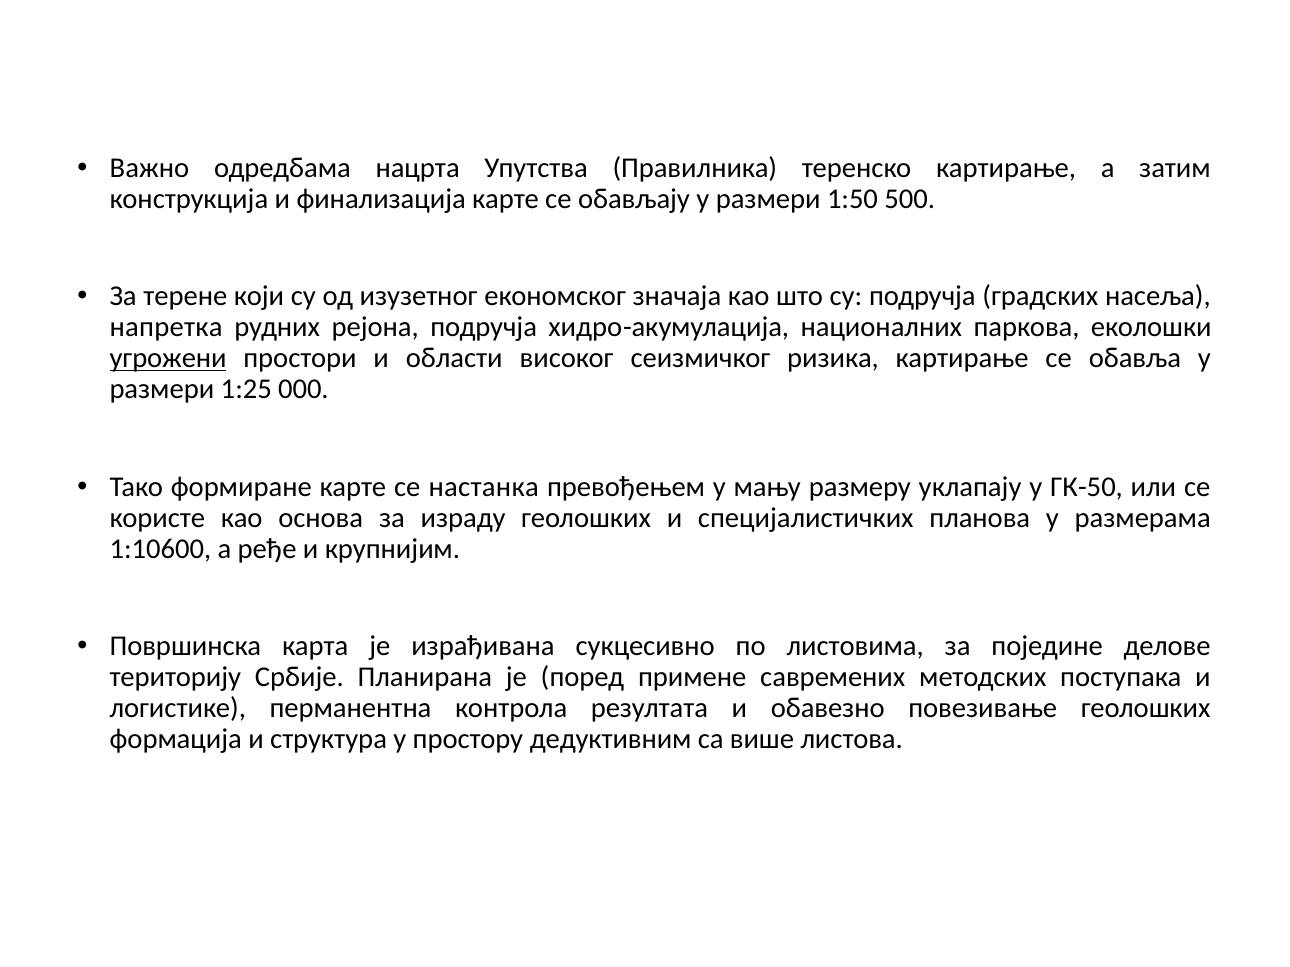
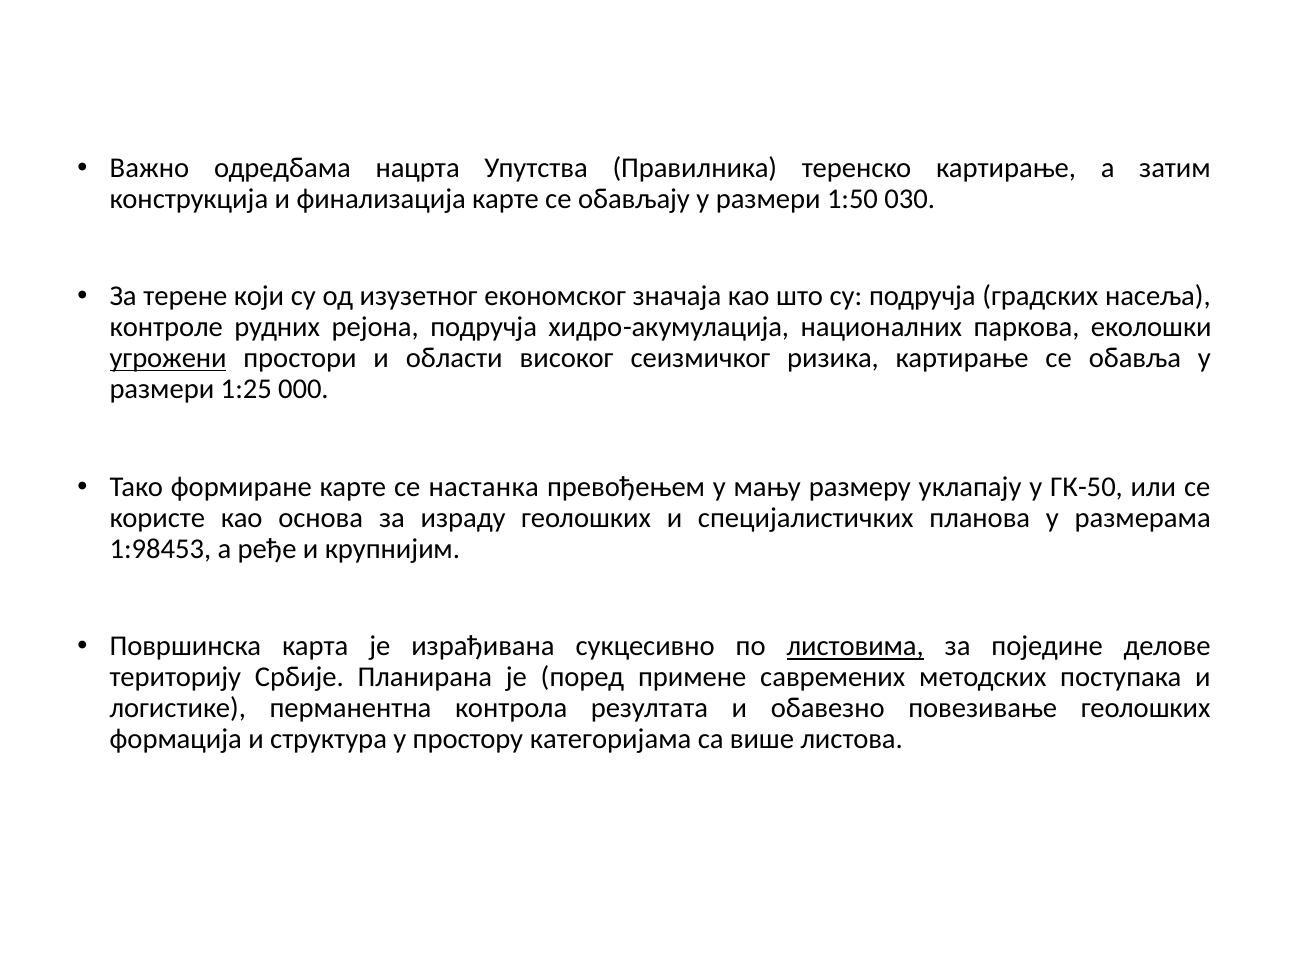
500: 500 -> 030 (910, 199)
напретка: напретка -> контроле (166, 328)
1:10600: 1:10600 -> 1:98453 (160, 549)
листовима underline: none -> present (855, 647)
дедуктивним: дедуктивним -> категоријама (611, 740)
